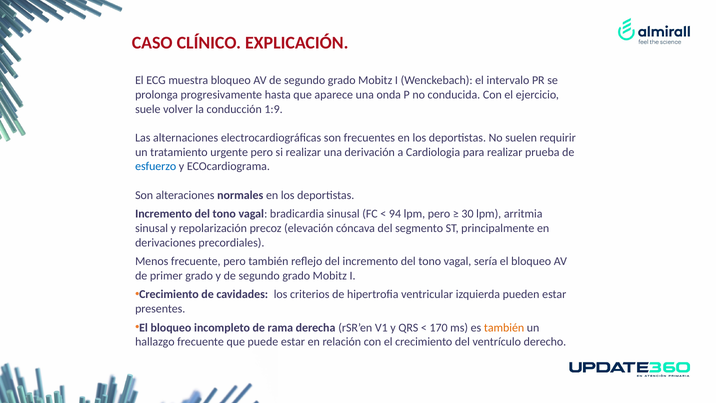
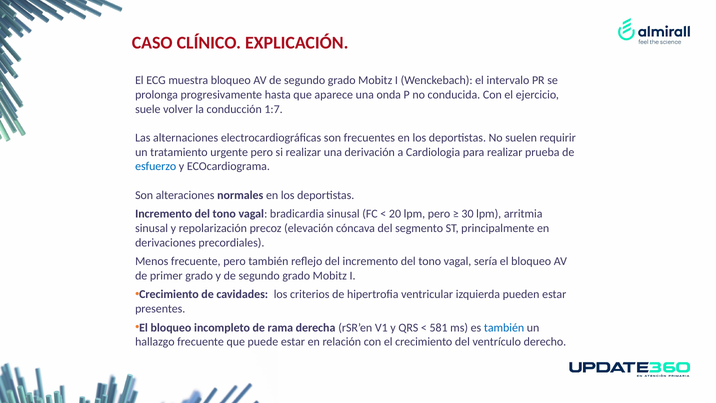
1:9: 1:9 -> 1:7 (274, 109)
94: 94 -> 20 (395, 214)
170: 170 -> 581 (439, 327)
también colour: orange -> blue (504, 327)
